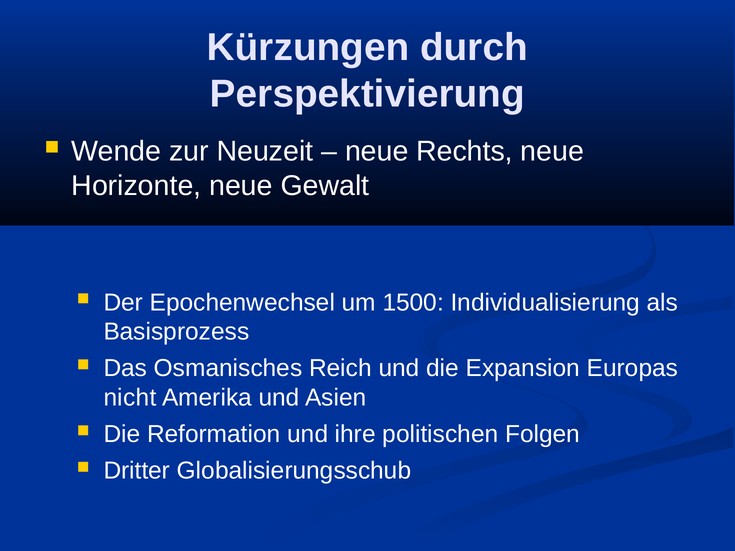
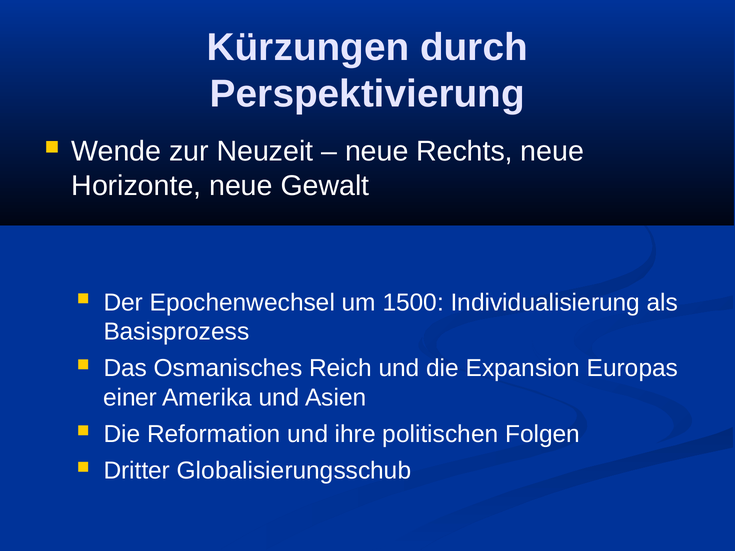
nicht: nicht -> einer (130, 398)
